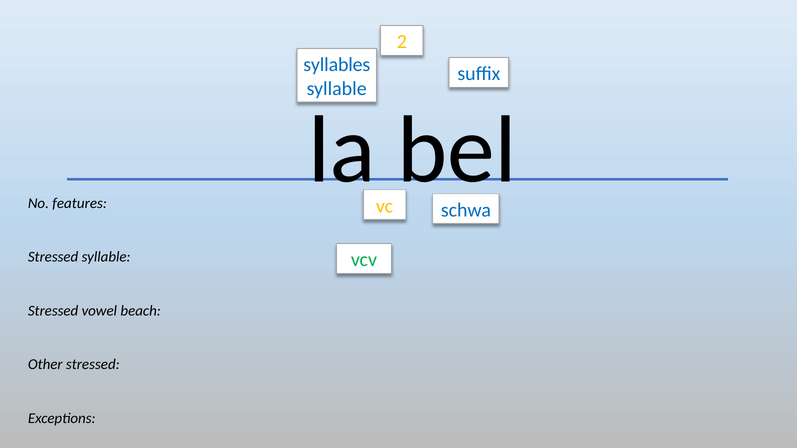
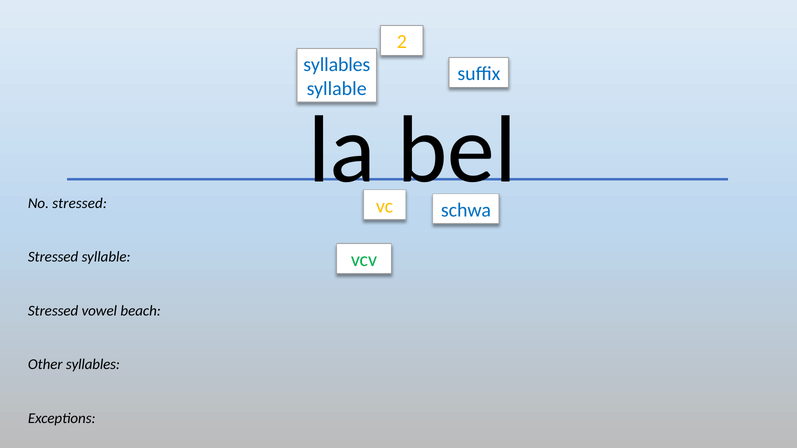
No features: features -> stressed (80, 203)
Other stressed: stressed -> syllables (93, 365)
